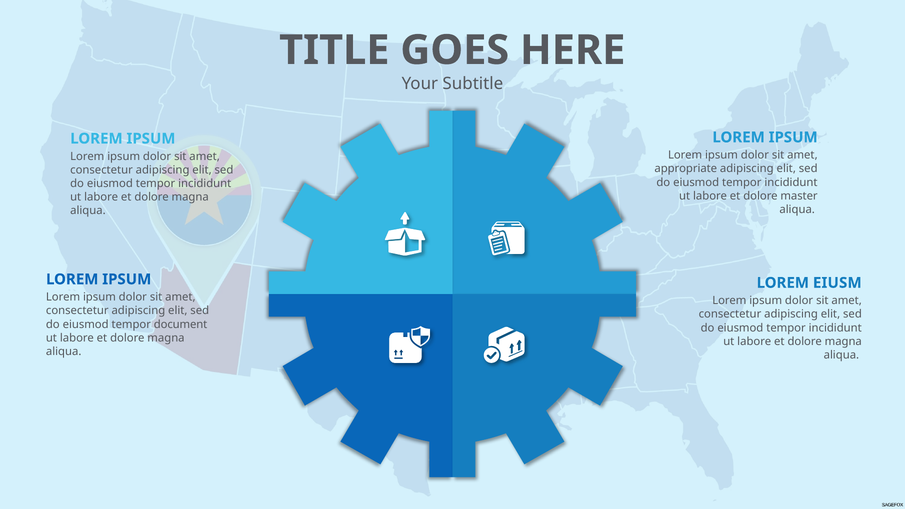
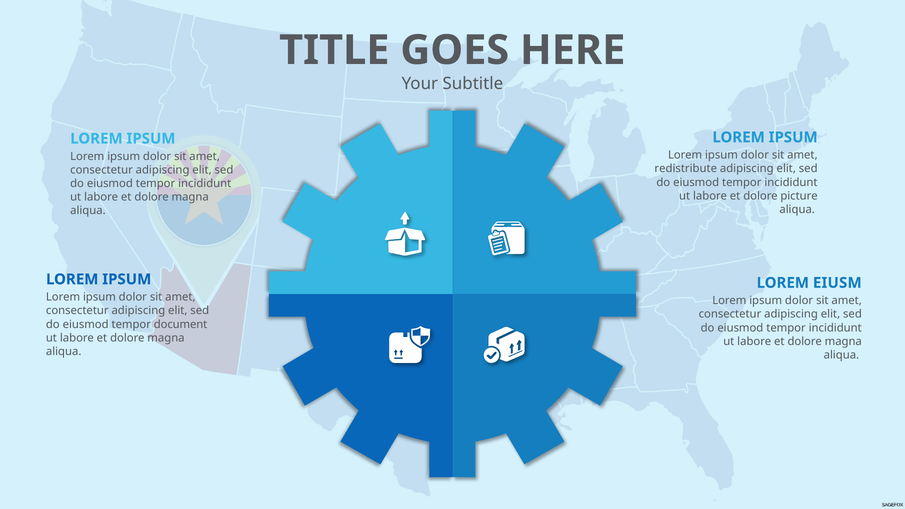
appropriate: appropriate -> redistribute (686, 169)
master: master -> picture (799, 196)
